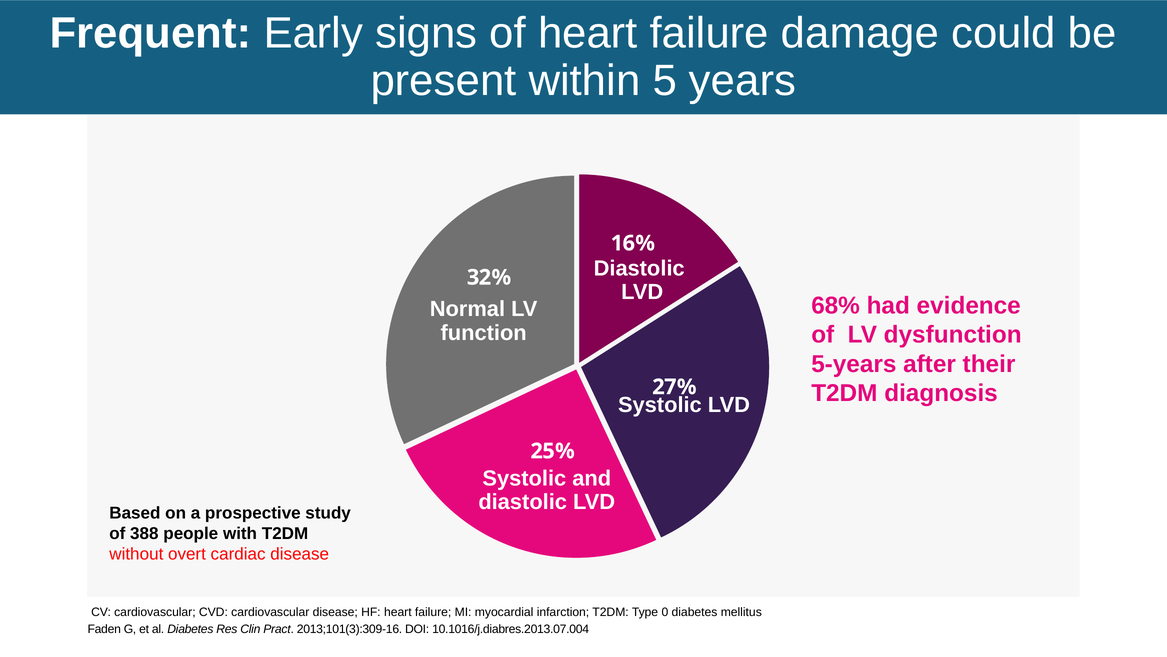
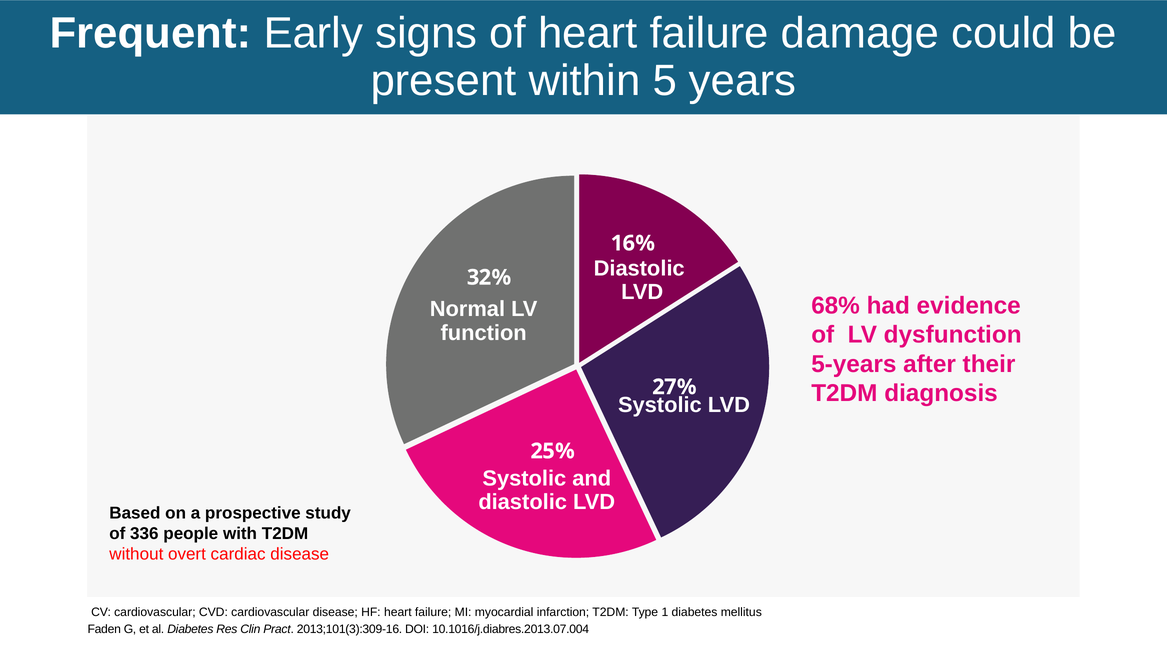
388: 388 -> 336 (144, 533)
0: 0 -> 1 (665, 612)
